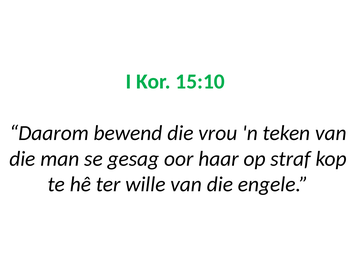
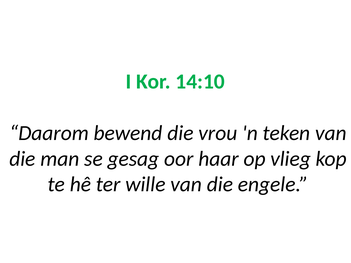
15:10: 15:10 -> 14:10 (200, 82)
straf: straf -> vlieg (291, 159)
